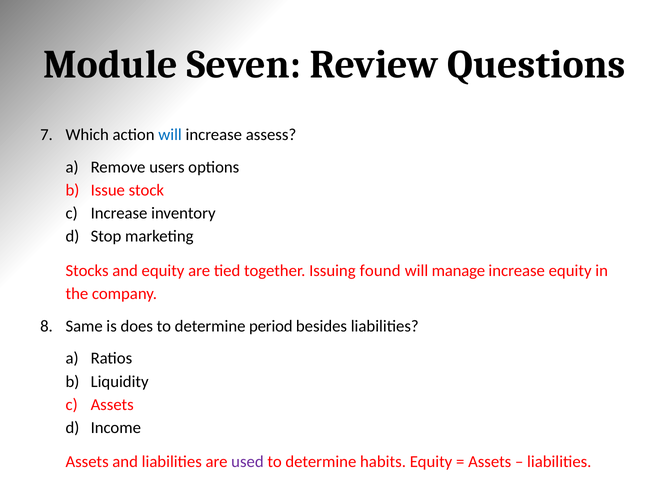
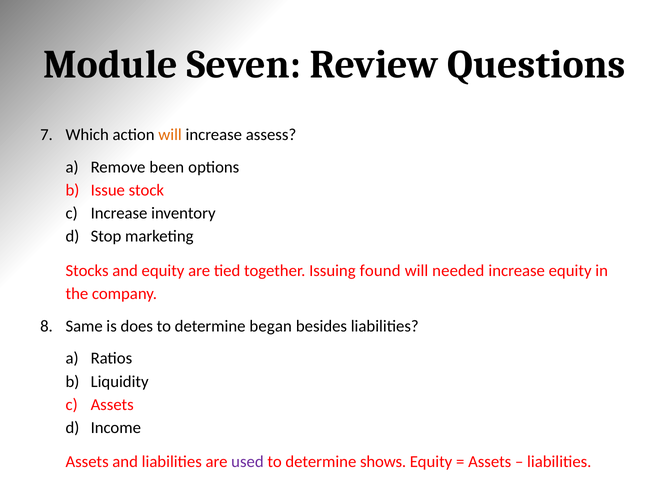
will colour: blue -> orange (170, 135)
users: users -> been (167, 167)
manage: manage -> needed (458, 270)
period: period -> began (271, 326)
habits: habits -> shows (383, 462)
